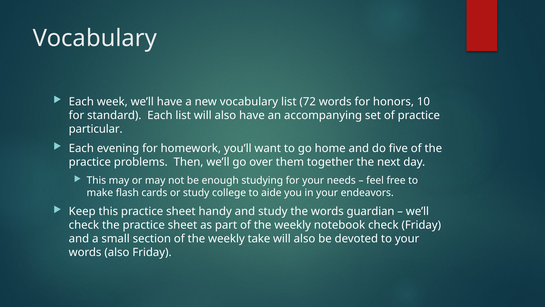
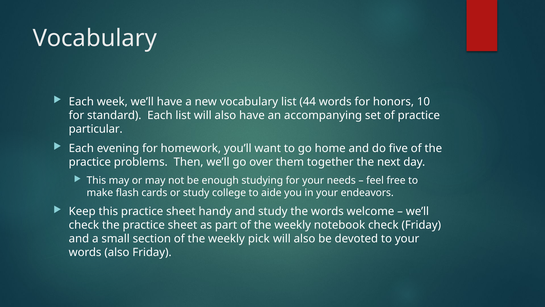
72: 72 -> 44 (308, 101)
guardian: guardian -> welcome (370, 211)
take: take -> pick (259, 239)
